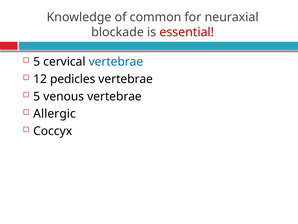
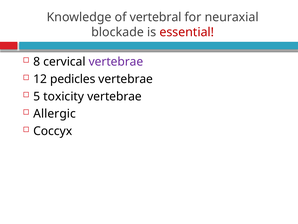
common: common -> vertebral (156, 17)
5: 5 -> 8 (37, 62)
vertebrae colour: blue -> purple (116, 62)
venous: venous -> toxicity (64, 96)
